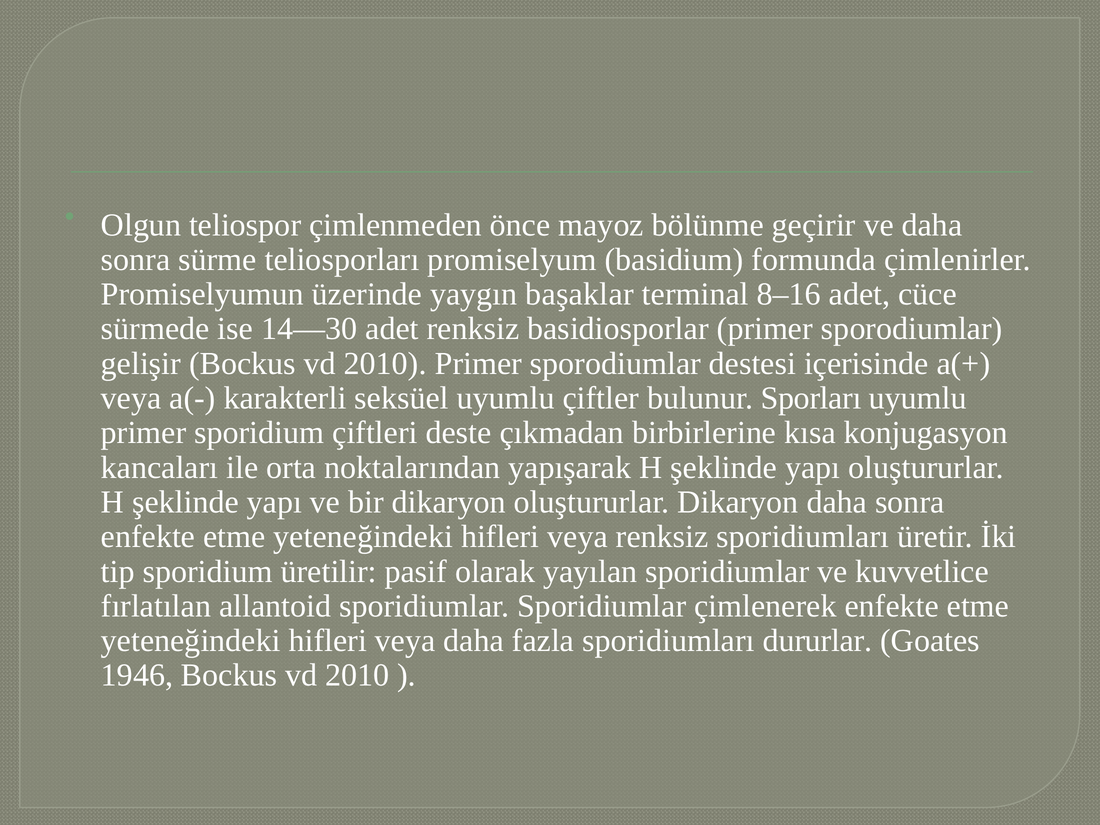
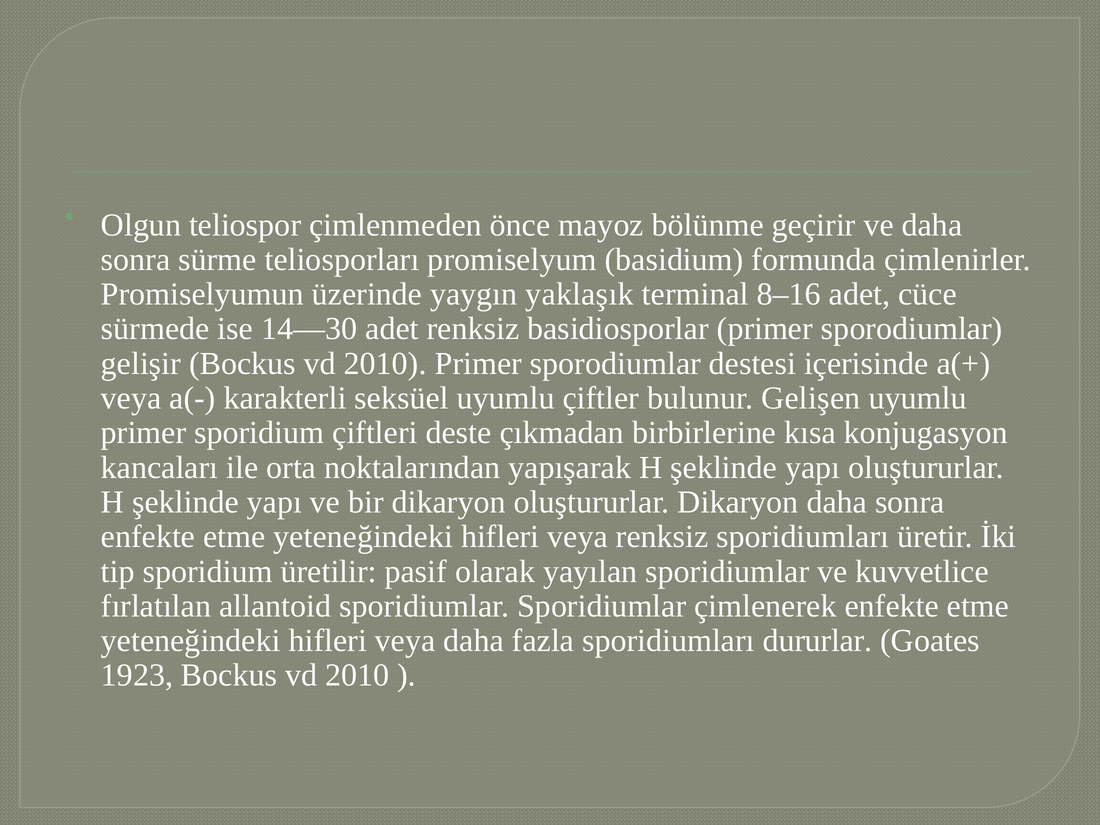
başaklar: başaklar -> yaklaşık (580, 294)
Sporları: Sporları -> Gelişen (811, 398)
1946: 1946 -> 1923 (137, 675)
